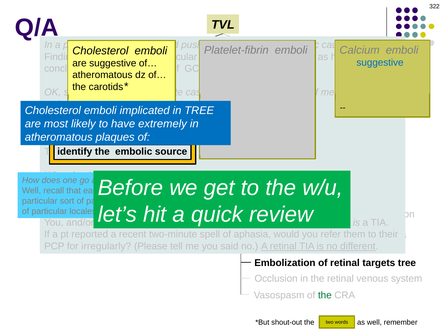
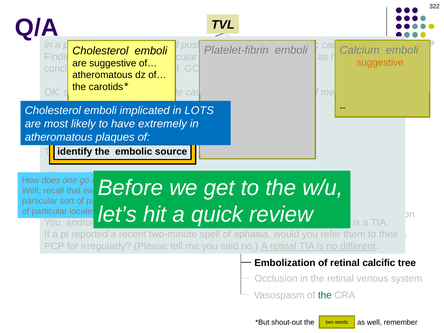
suggestive colour: blue -> orange (380, 63)
in TREE: TREE -> LOTS (199, 110)
retinal targets: targets -> calcific (379, 263)
